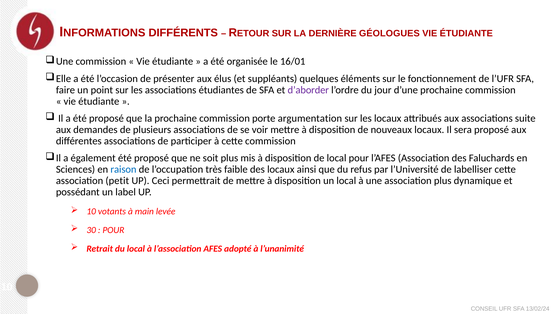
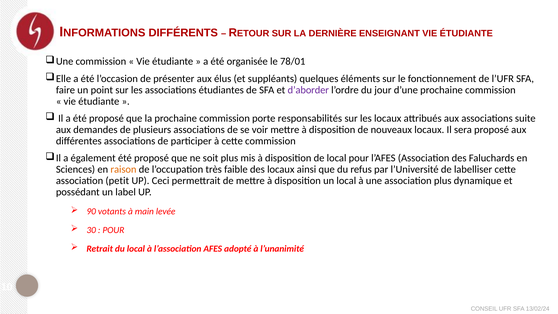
GÉOLOGUES: GÉOLOGUES -> ENSEIGNANT (389, 34)
16/01: 16/01 -> 78/01 (293, 61)
argumentation: argumentation -> responsabilités (310, 118)
raison colour: blue -> orange (123, 169)
10: 10 -> 90 (91, 211)
